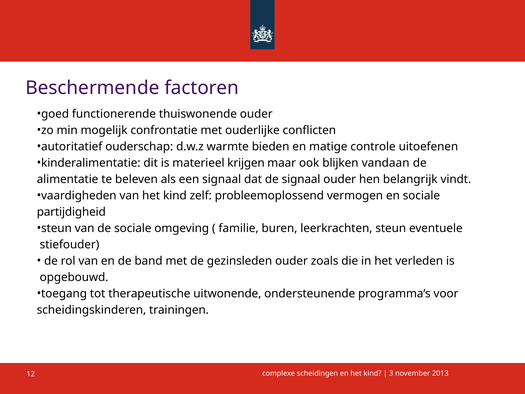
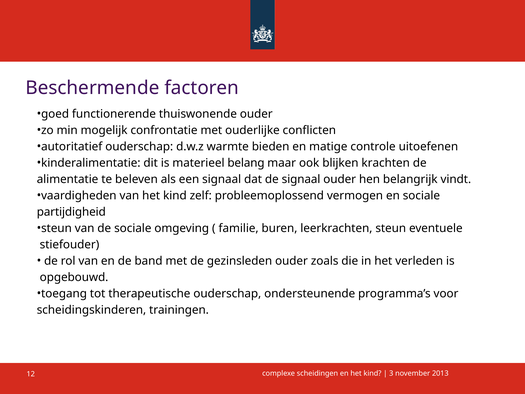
krijgen: krijgen -> belang (246, 163)
vandaan: vandaan -> krachten (386, 163)
therapeutische uitwonende: uitwonende -> ouderschap (227, 293)
